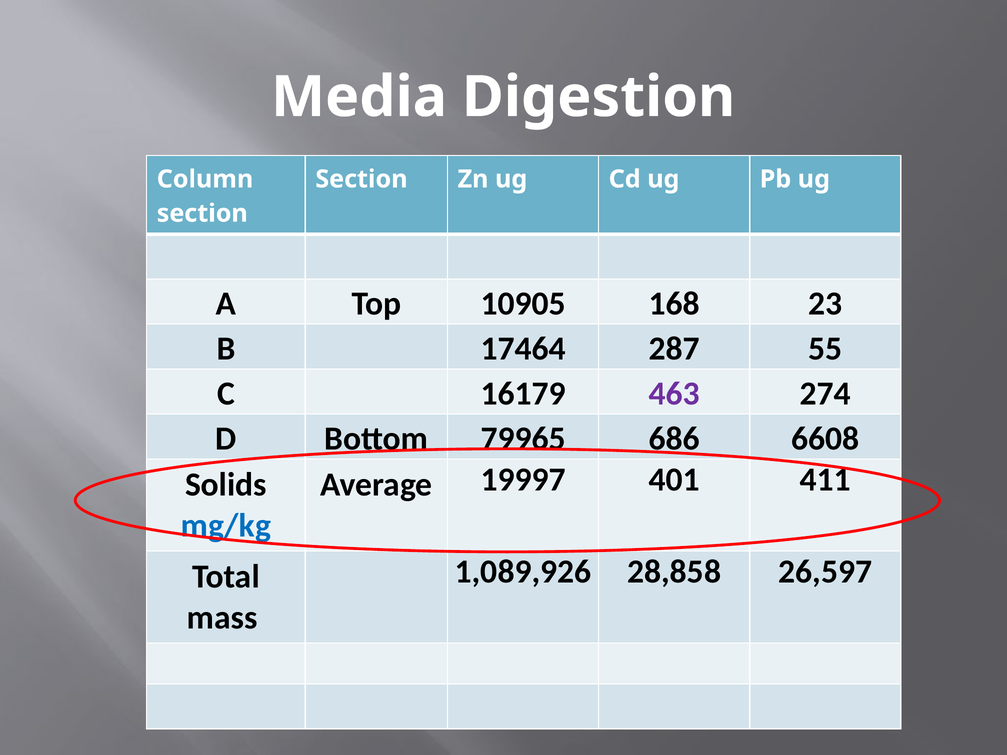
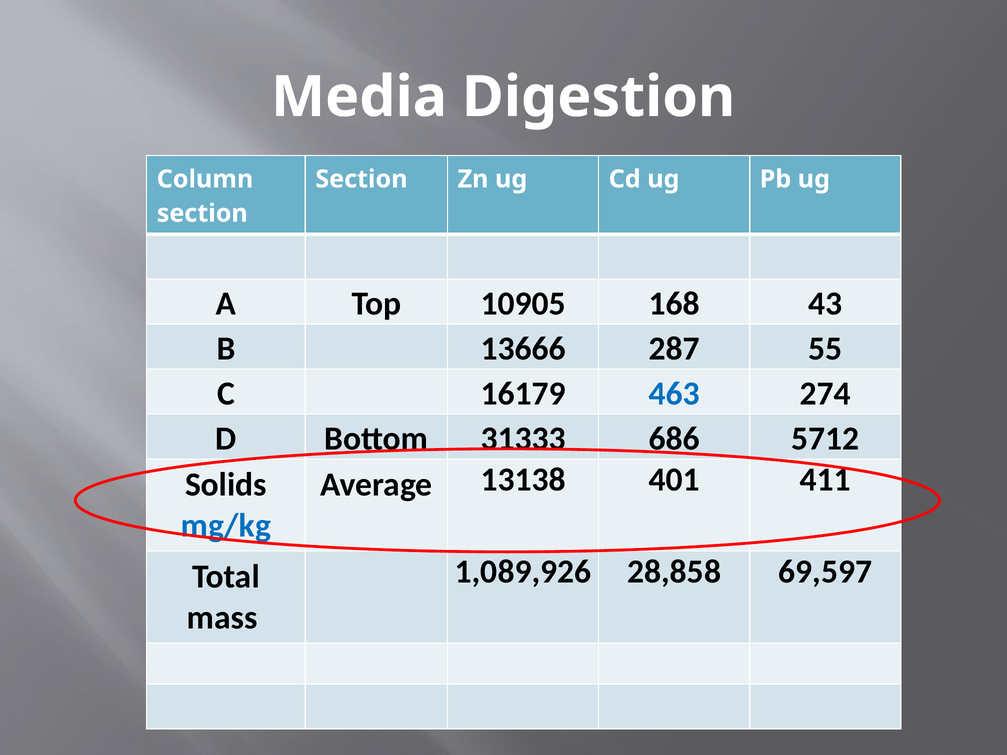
23: 23 -> 43 (825, 304)
17464: 17464 -> 13666 (523, 349)
463 colour: purple -> blue (674, 394)
79965: 79965 -> 31333 (523, 439)
6608: 6608 -> 5712 (825, 439)
19997: 19997 -> 13138 (523, 480)
26,597: 26,597 -> 69,597 (825, 572)
